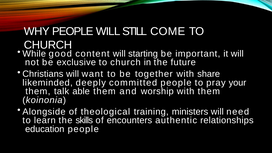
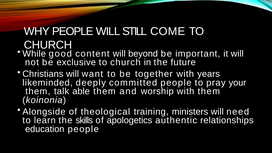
starting: starting -> beyond (143, 54)
share: share -> years (209, 74)
encounters: encounters -> apologetics (130, 120)
